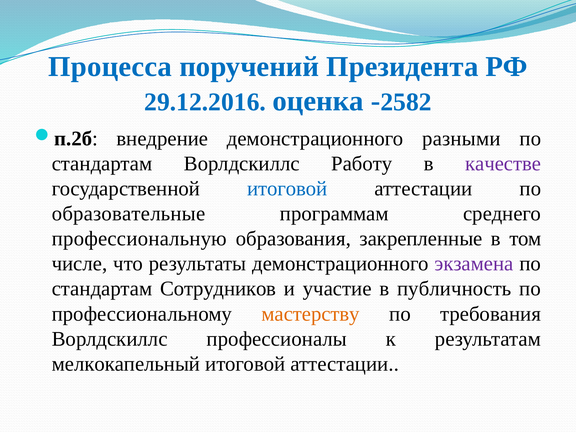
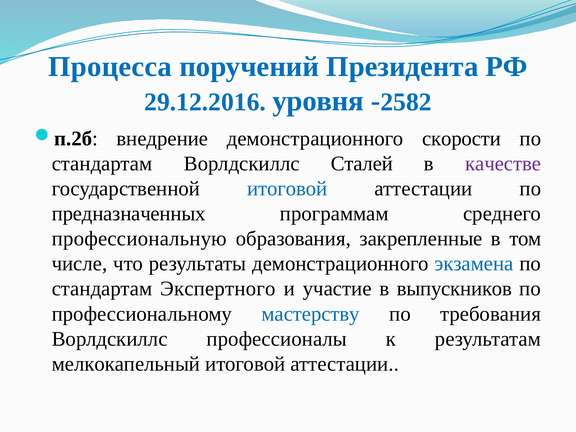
оценка: оценка -> уровня (318, 101)
разными: разными -> скорости (462, 139)
Работу: Работу -> Сталей (362, 164)
образовательные: образовательные -> предназначенных (129, 214)
экзамена colour: purple -> blue (474, 264)
Сотрудников: Сотрудников -> Экспертного (218, 289)
публичность: публичность -> выпускников (454, 289)
мастерству colour: orange -> blue (311, 314)
